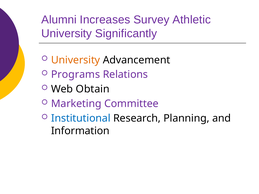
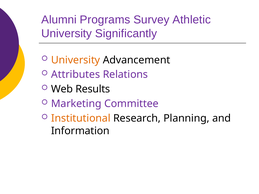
Increases: Increases -> Programs (105, 20)
Programs: Programs -> Attributes (76, 75)
Obtain: Obtain -> Results (93, 89)
Institutional colour: blue -> orange (81, 118)
